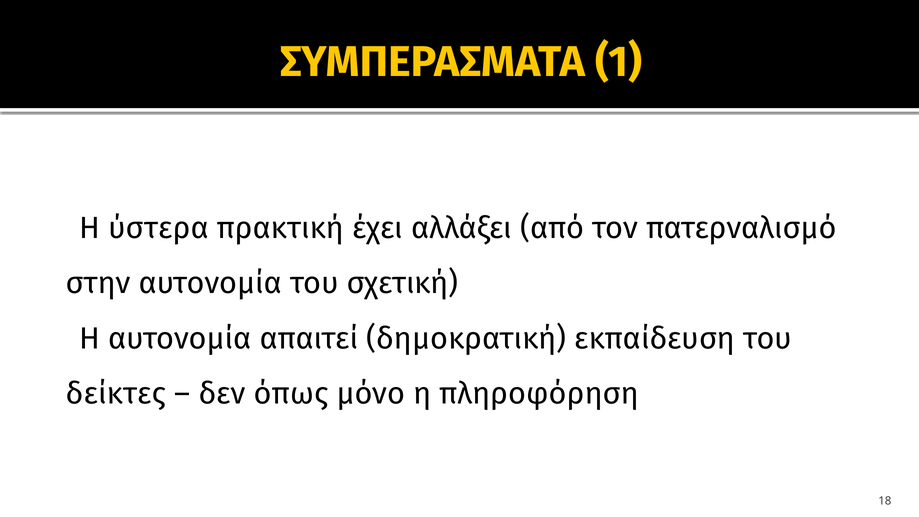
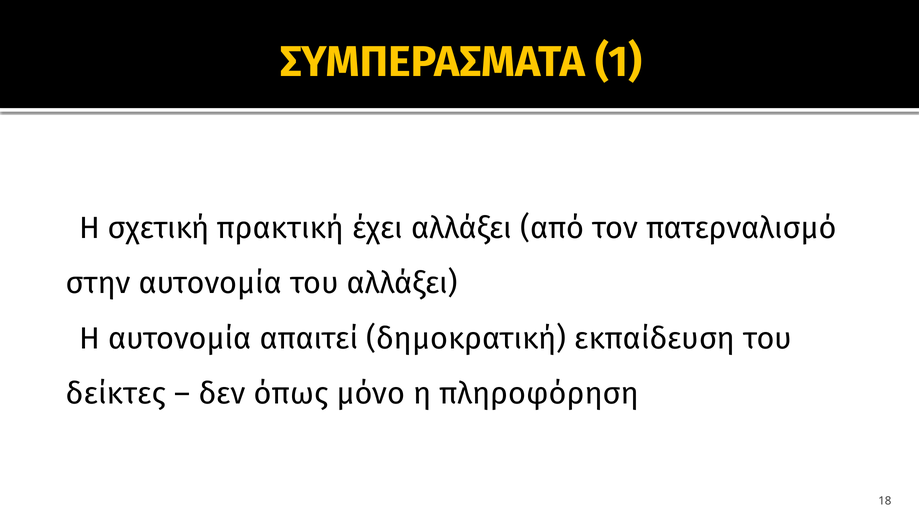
ύστερα: ύστερα -> σχετική (159, 228)
του σχετική: σχετική -> αλλάξει (402, 283)
